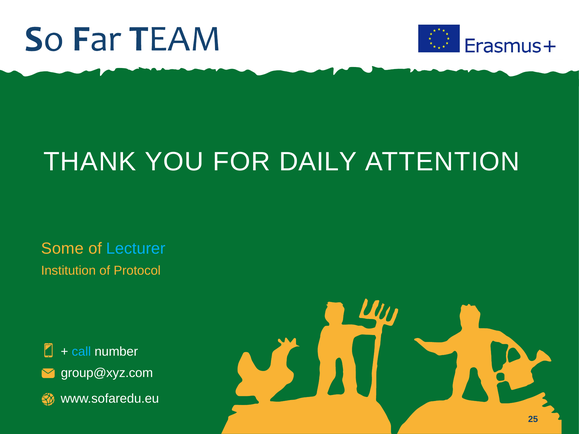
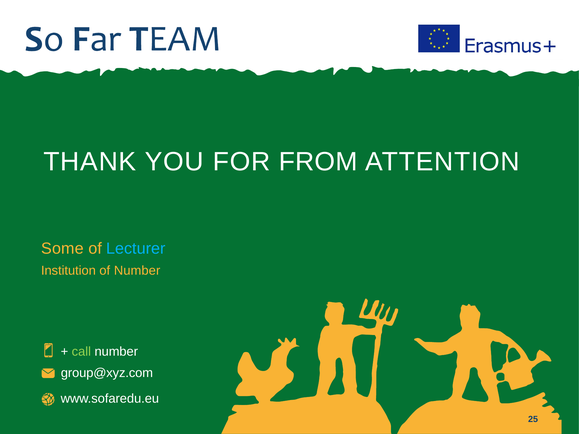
DAILY: DAILY -> FROM (318, 162)
of Protocol: Protocol -> Number (137, 271)
call colour: light blue -> light green (81, 352)
